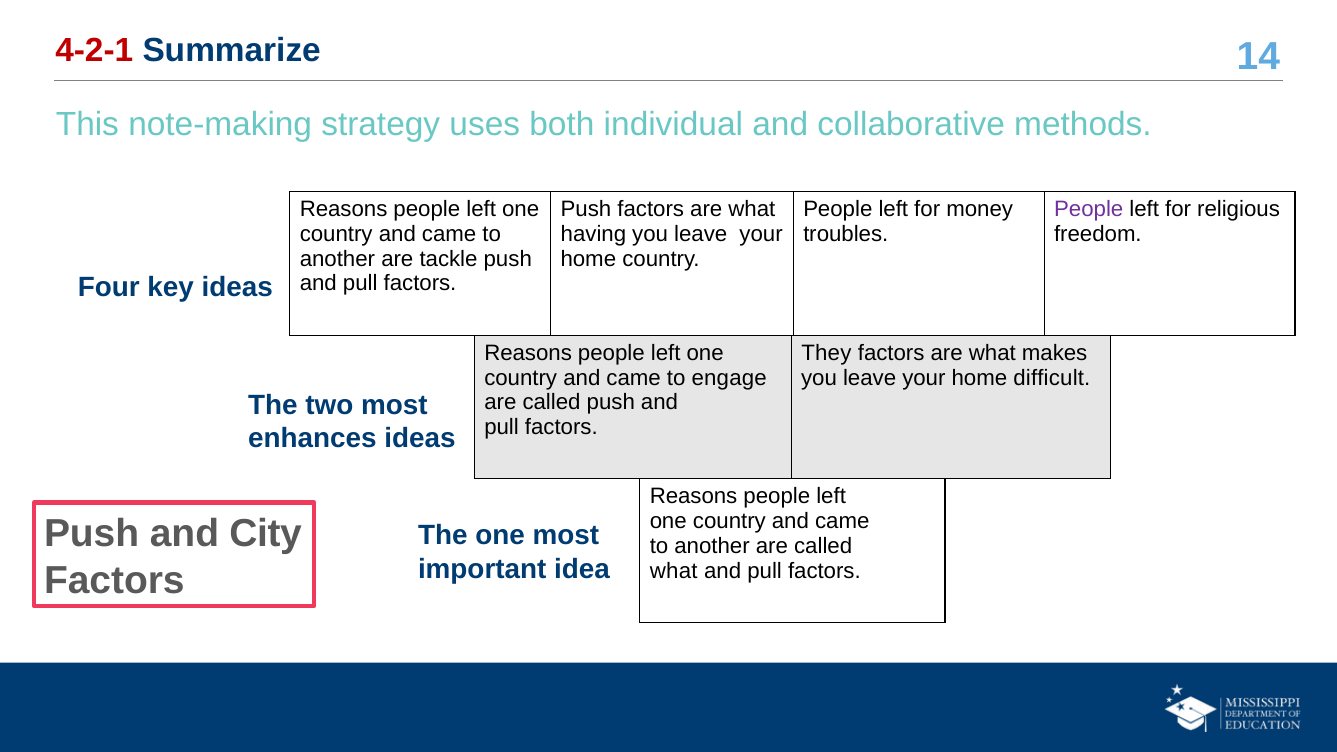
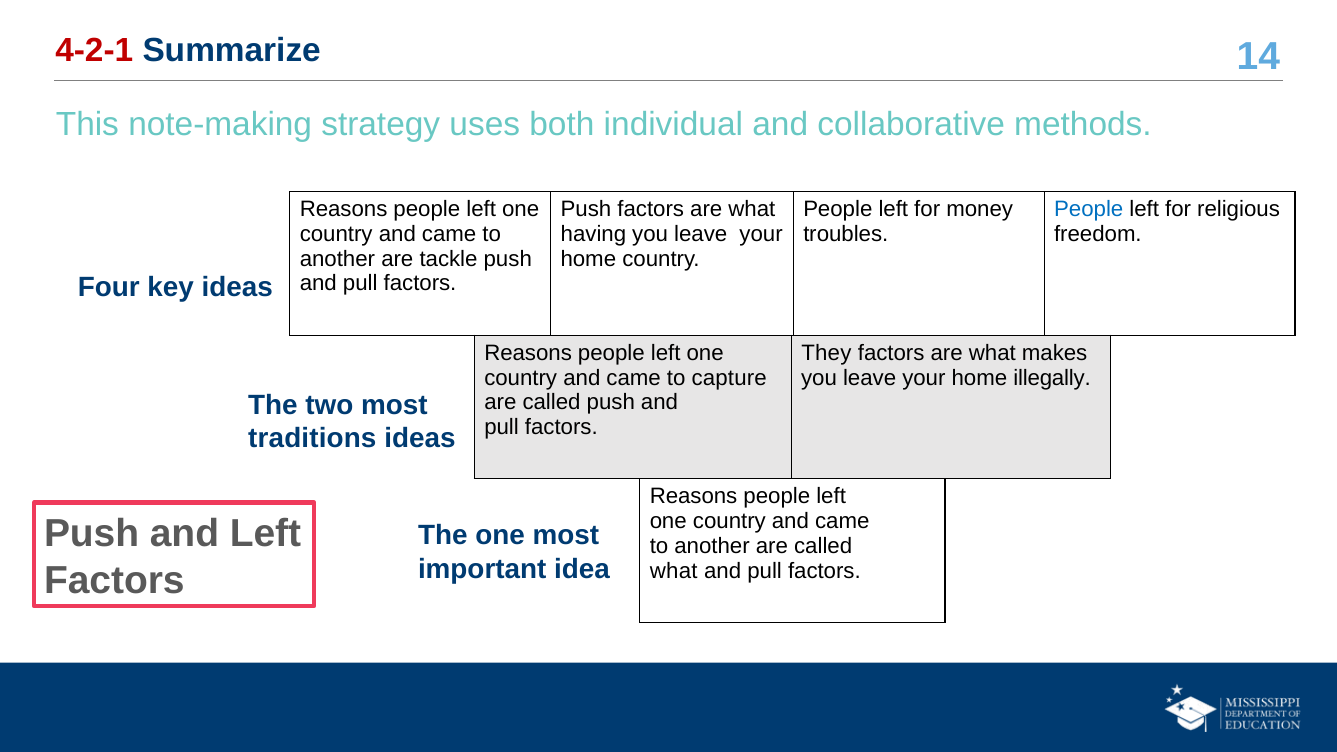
People colour: purple -> blue (1089, 209)
engage: engage -> capture (729, 378)
difficult: difficult -> illegally (1052, 378)
enhances: enhances -> traditions (312, 438)
and City: City -> Left (266, 534)
